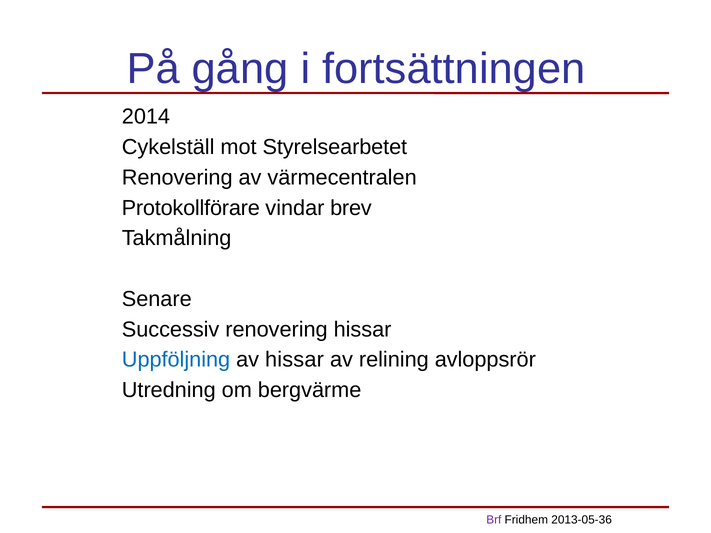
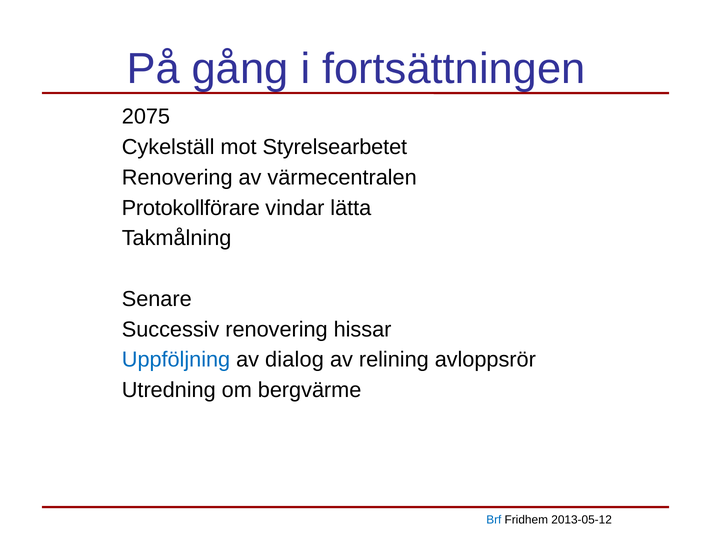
2014: 2014 -> 2075 (146, 117)
brev: brev -> lätta (351, 208)
av hissar: hissar -> dialog (294, 360)
Brf colour: purple -> blue (494, 520)
2013-05-36: 2013-05-36 -> 2013-05-12 (582, 520)
